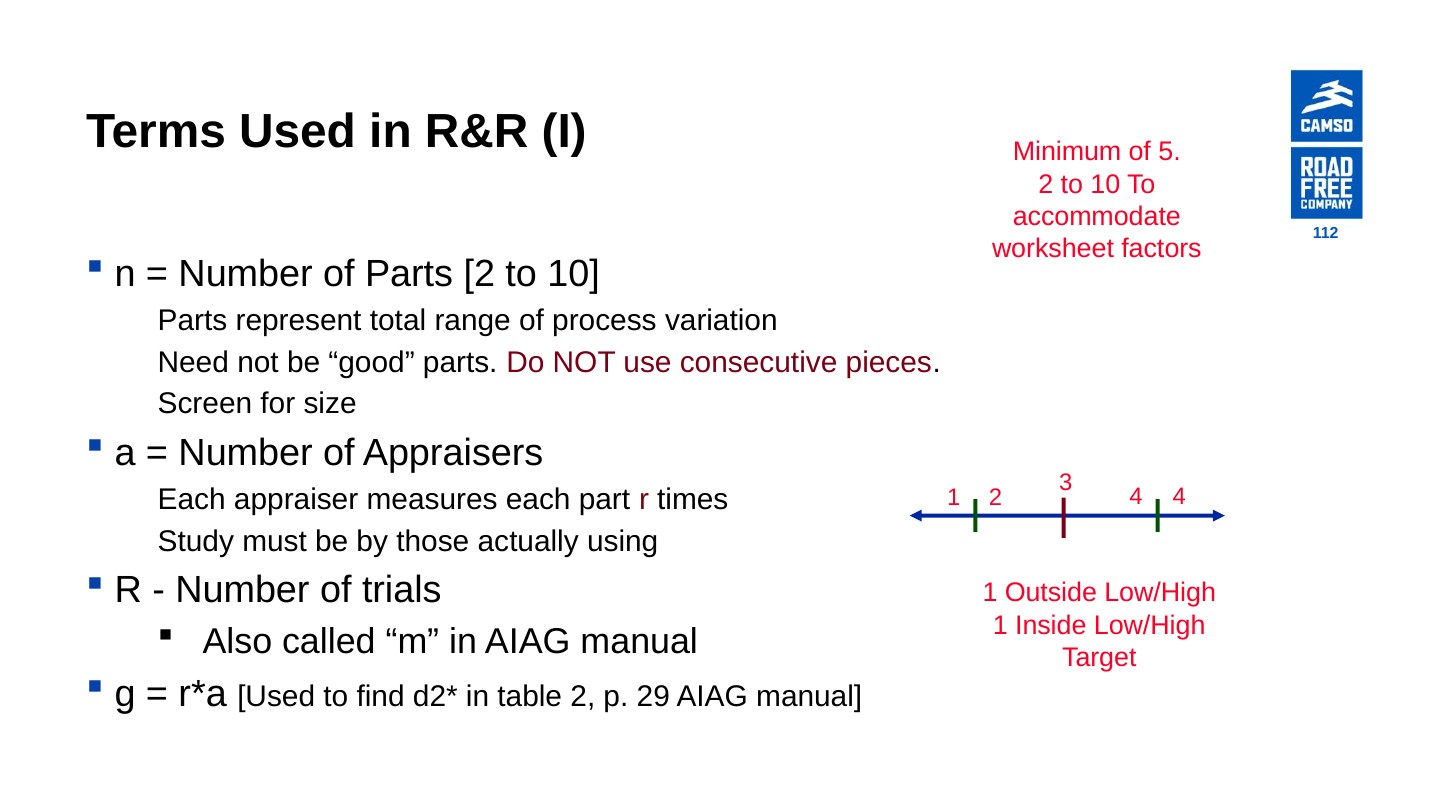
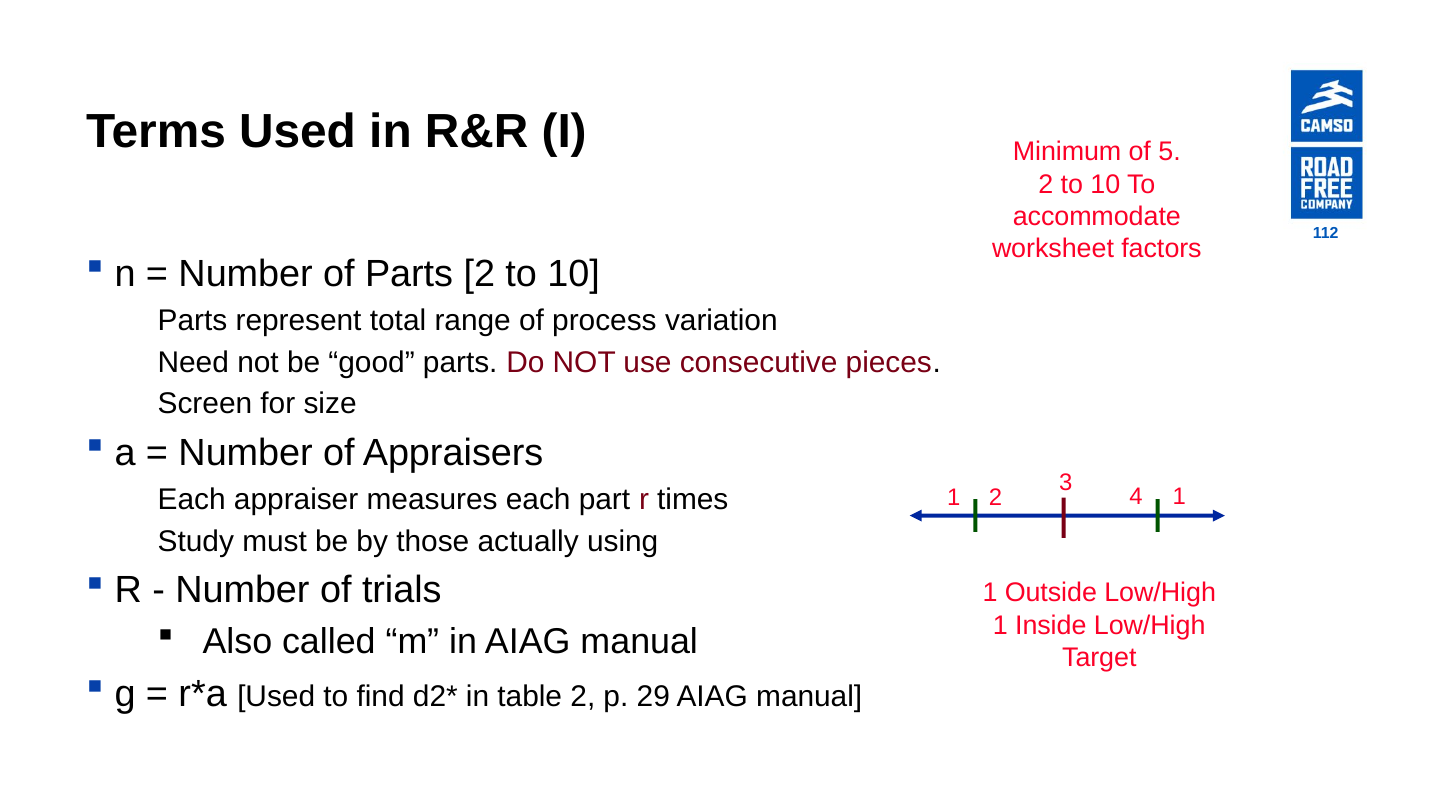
4 4: 4 -> 1 (1179, 496)
